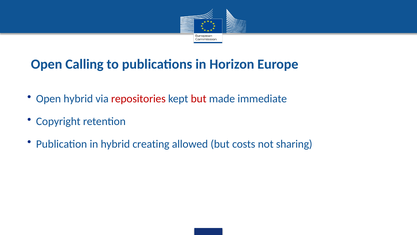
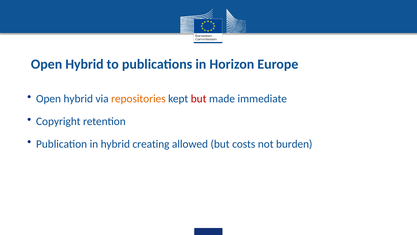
Calling: Calling -> Hybrid (84, 64)
repositories colour: red -> orange (138, 99)
sharing: sharing -> burden (294, 144)
